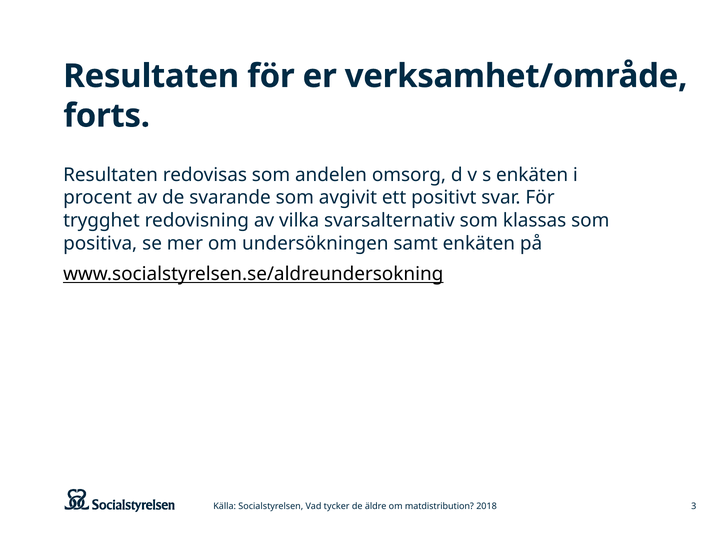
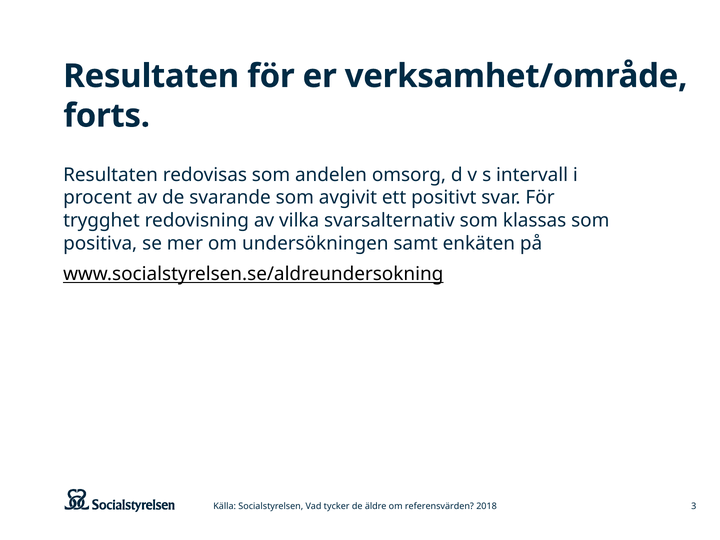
s enkäten: enkäten -> intervall (532, 175)
matdistribution: matdistribution -> referensvärden (439, 506)
